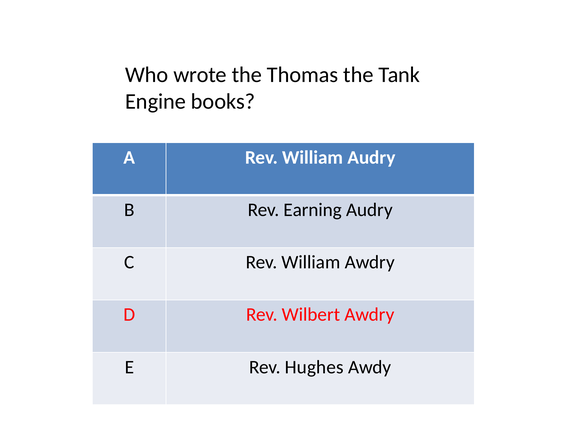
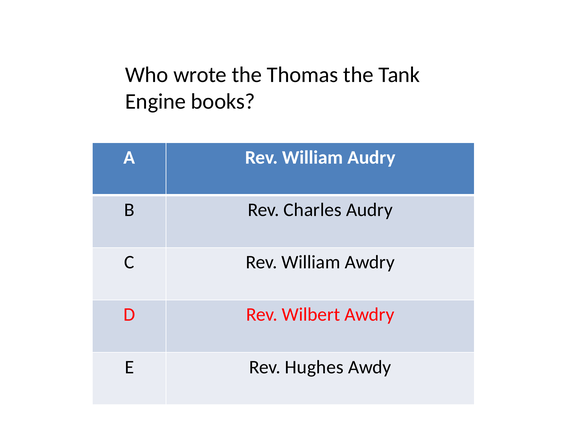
Earning: Earning -> Charles (313, 210)
